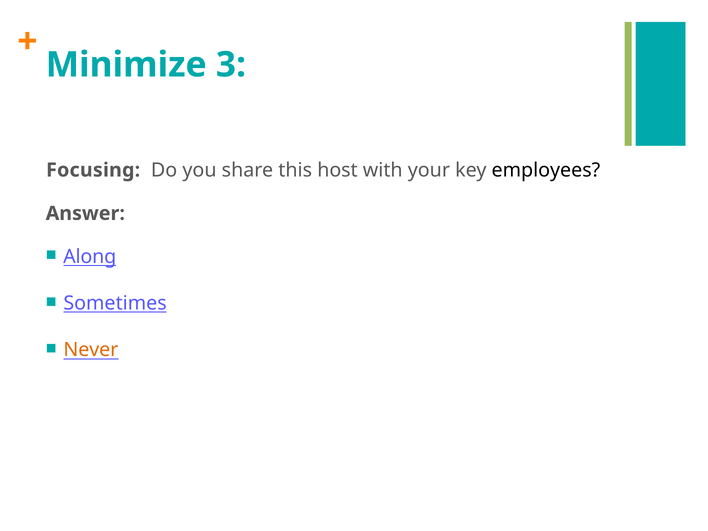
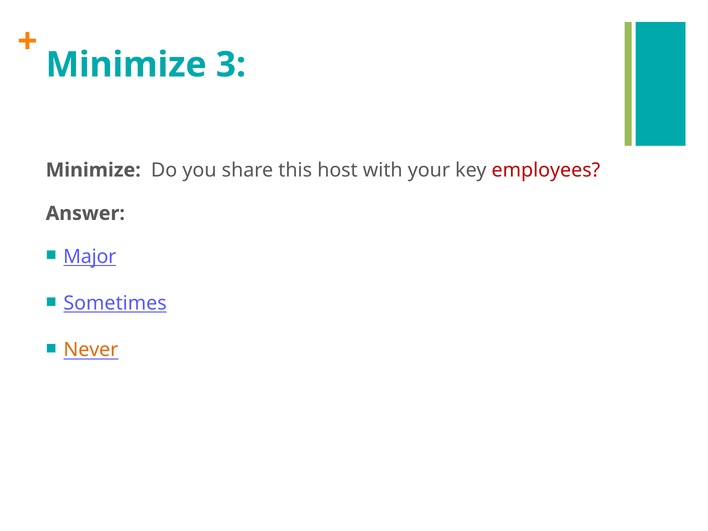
Focusing: Focusing -> Minimize (93, 170)
employees colour: black -> red (546, 170)
Along: Along -> Major (90, 257)
